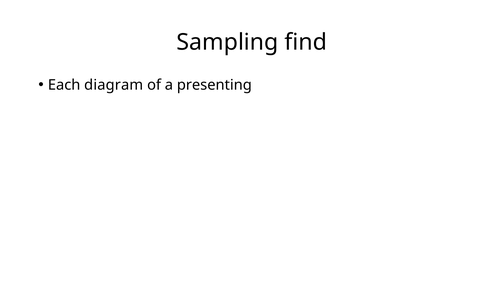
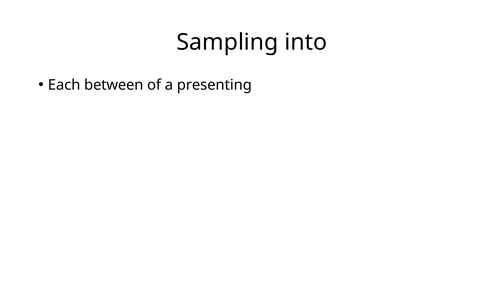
find: find -> into (306, 42)
diagram: diagram -> between (114, 85)
